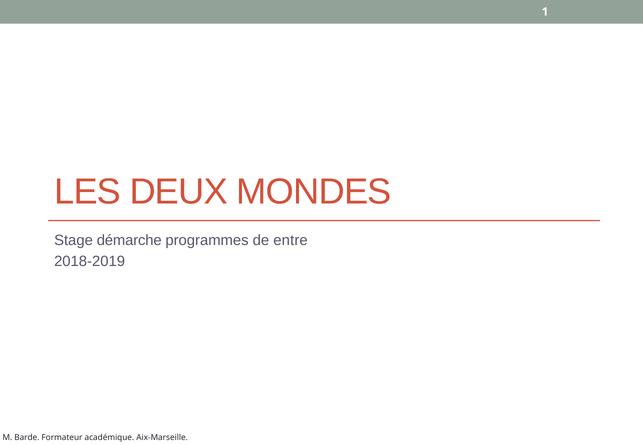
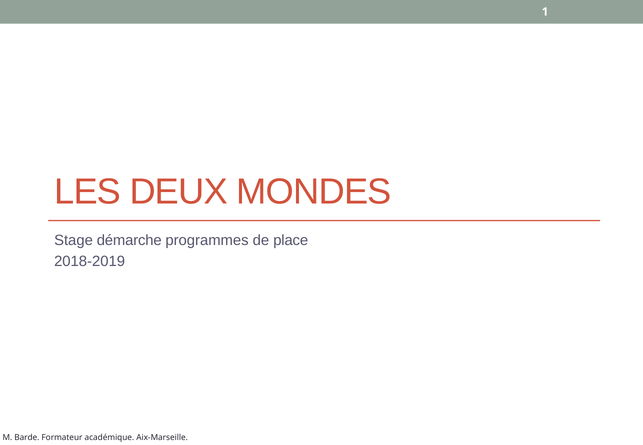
entre: entre -> place (291, 240)
